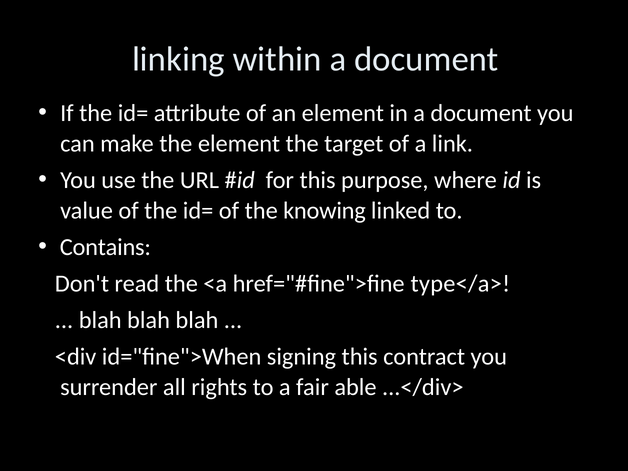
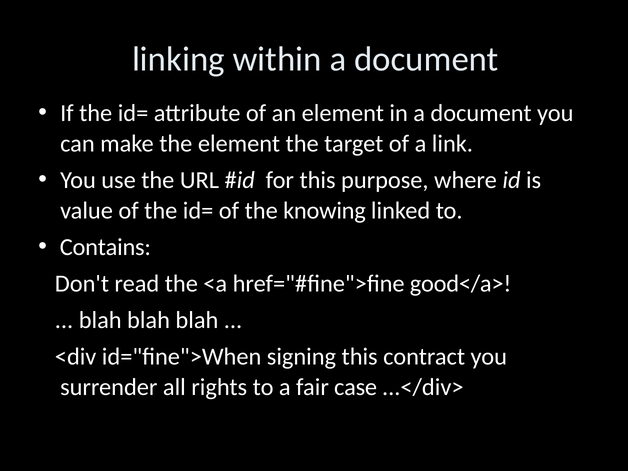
type</a>: type</a> -> good</a> (461, 284)
able: able -> case (356, 387)
